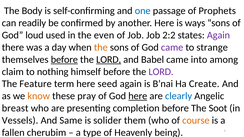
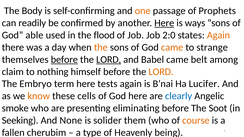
one colour: blue -> orange (143, 11)
Here underline: none -> present (164, 23)
loud: loud -> able (34, 35)
even: even -> flood (104, 35)
2:2: 2:2 -> 2:0 (169, 35)
Again colour: purple -> orange (218, 35)
came colour: purple -> orange (172, 47)
into: into -> belt (199, 60)
LORD colour: purple -> orange (161, 72)
Feature: Feature -> Embryo (36, 84)
seed: seed -> tests (107, 84)
Create: Create -> Lucifer (204, 84)
pray: pray -> cells (87, 96)
here underline: present -> none (138, 96)
breast: breast -> smoke (15, 108)
completion: completion -> eliminating (136, 108)
Vessels: Vessels -> Seeking (20, 121)
Same: Same -> None (71, 121)
